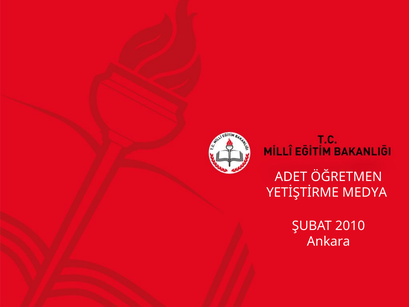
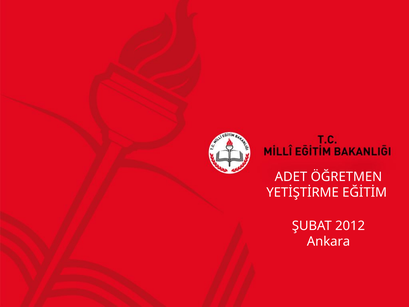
MEDYA: MEDYA -> EĞİTİM (365, 192)
2010: 2010 -> 2012 (350, 226)
